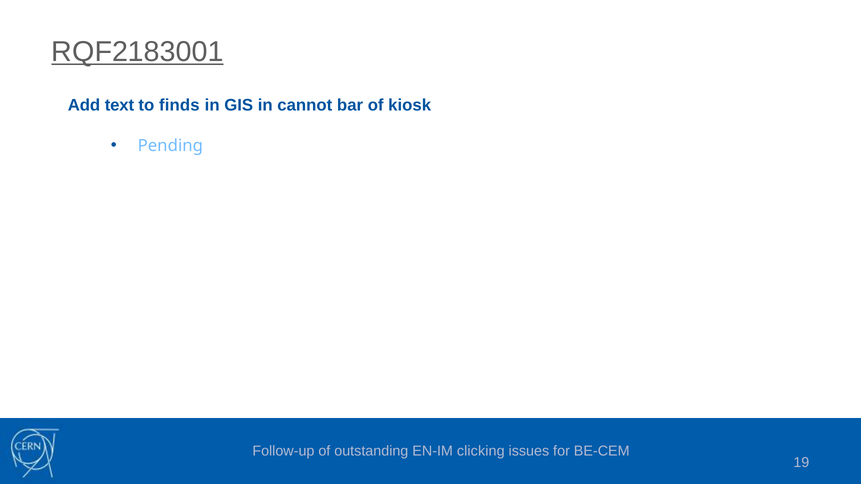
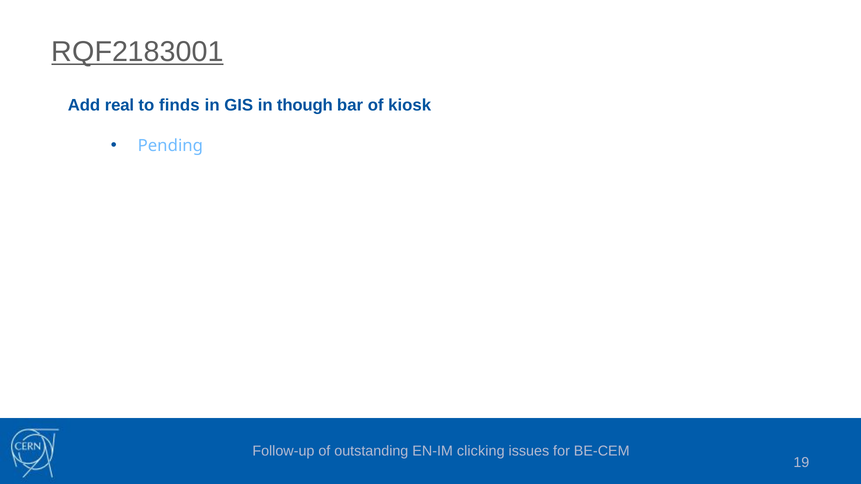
text: text -> real (119, 105)
cannot: cannot -> though (305, 105)
